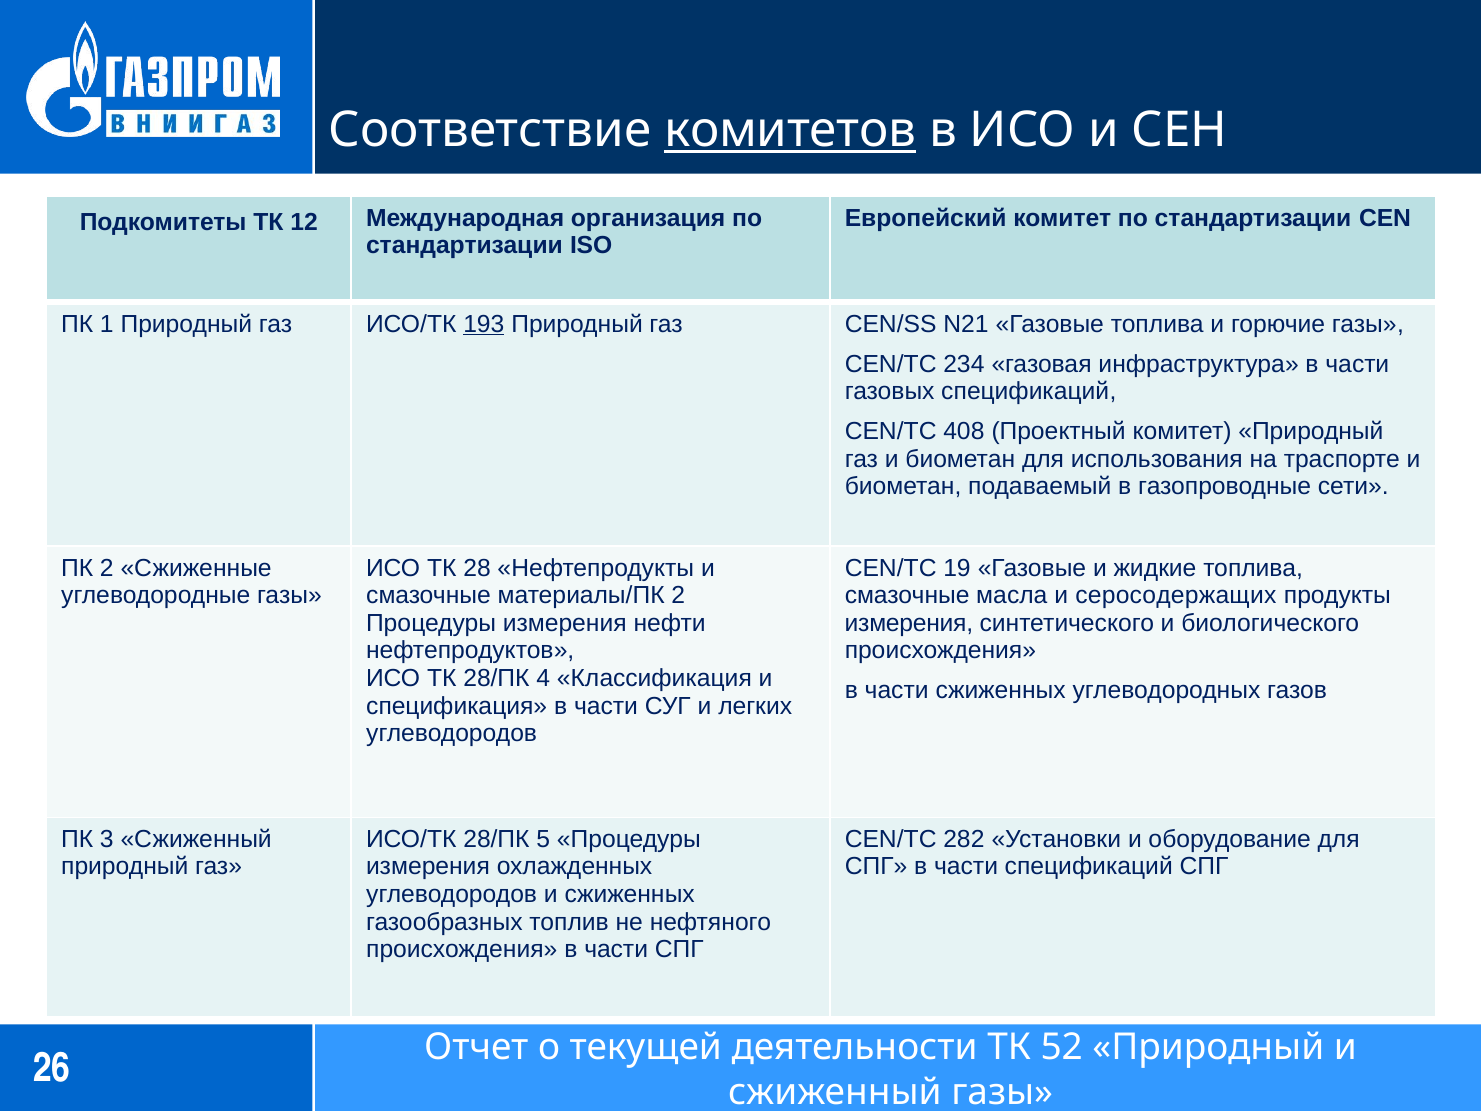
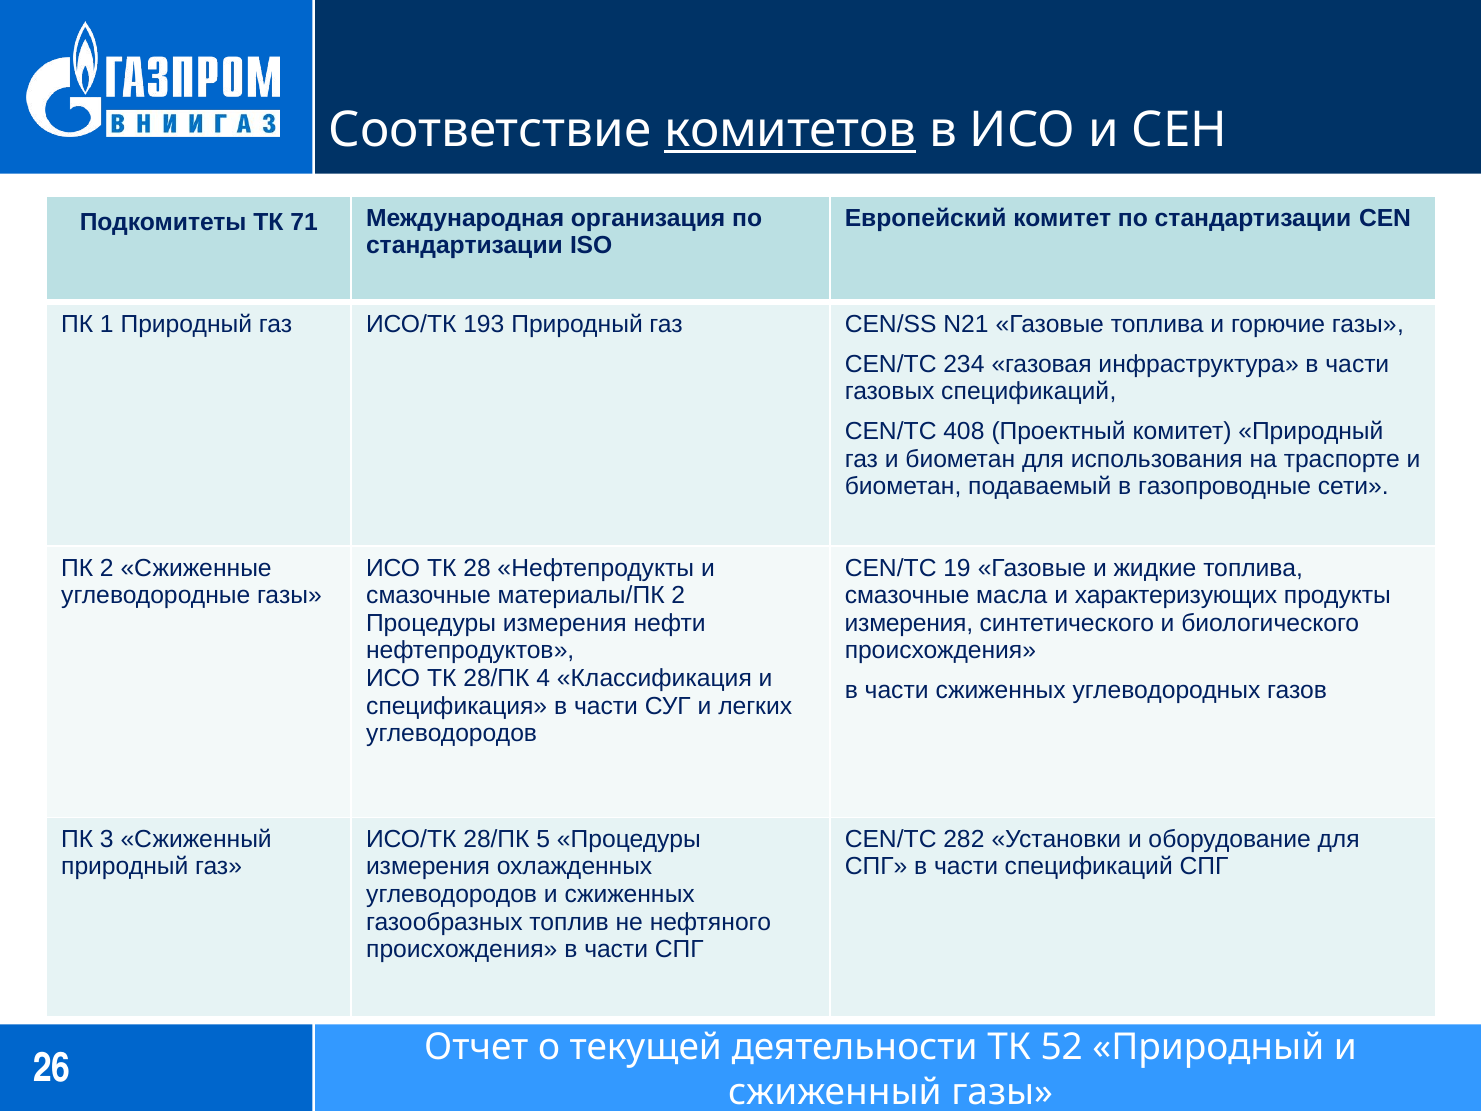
12: 12 -> 71 (304, 222)
193 underline: present -> none (484, 324)
серосодержащих: серосодержащих -> характеризующих (1176, 595)
